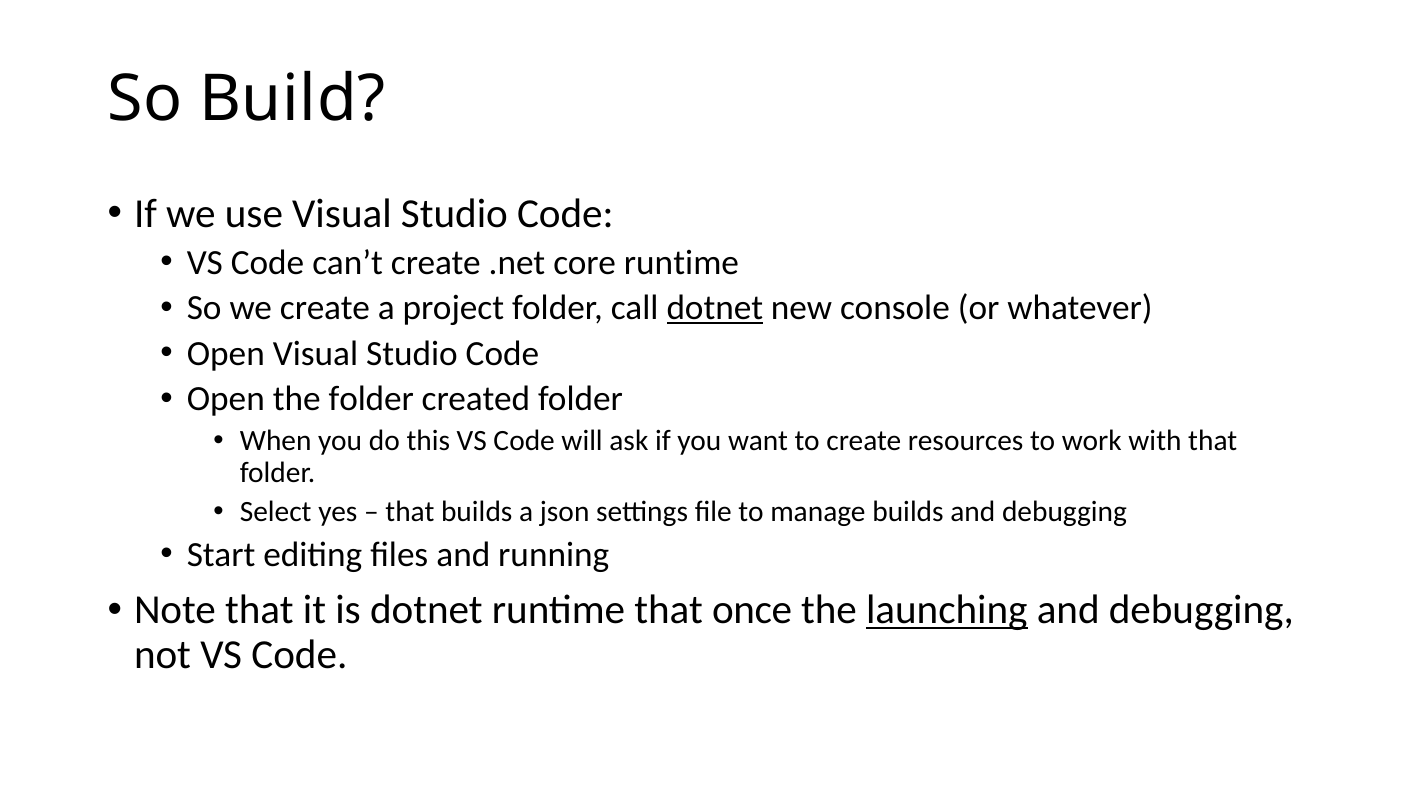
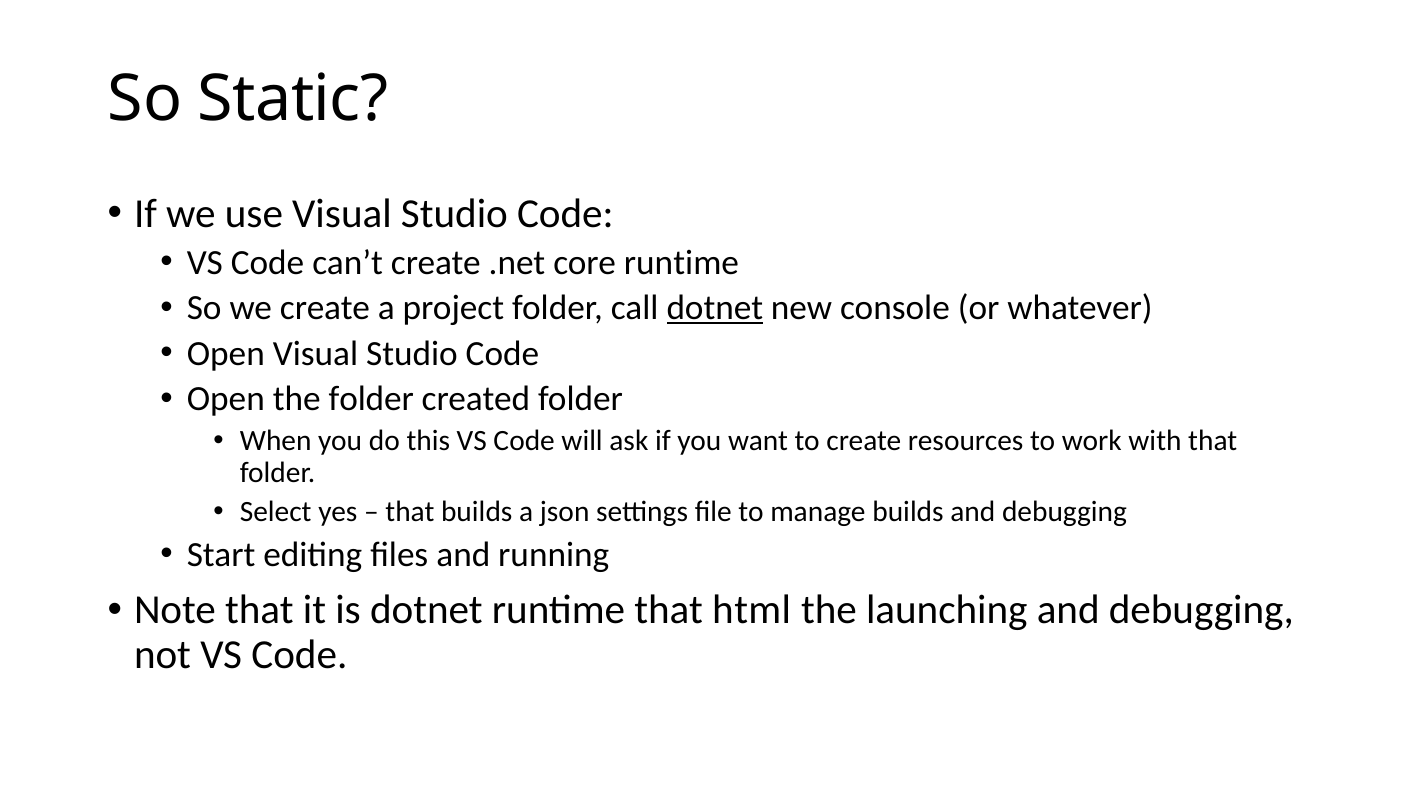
Build: Build -> Static (293, 99)
once: once -> html (752, 610)
launching underline: present -> none (947, 610)
